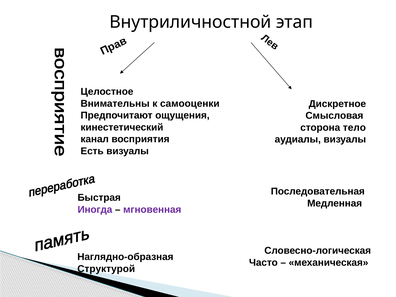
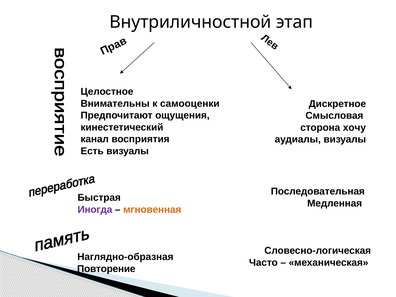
тело: тело -> хочу (354, 128)
мгновенная colour: purple -> orange (152, 210)
Структурой: Структурой -> Повторение (106, 269)
